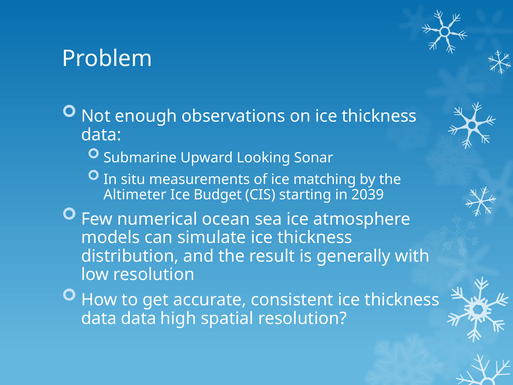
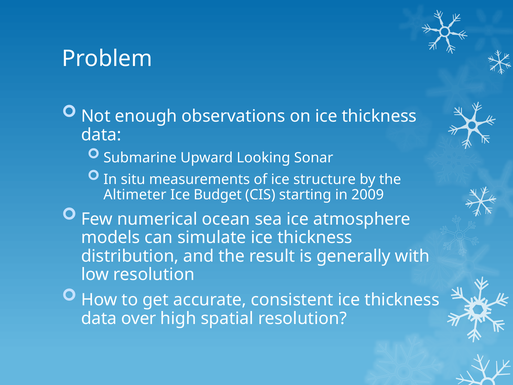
matching: matching -> structure (325, 179)
2039: 2039 -> 2009 (368, 195)
data data: data -> over (139, 318)
